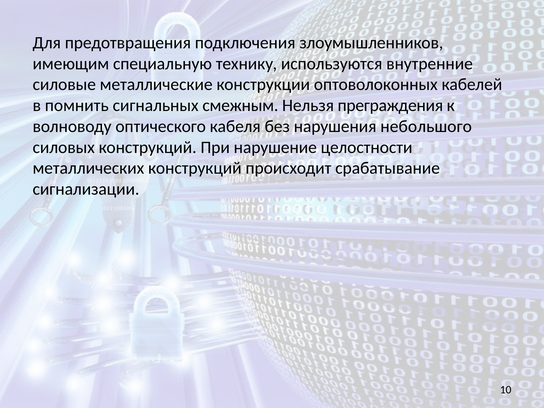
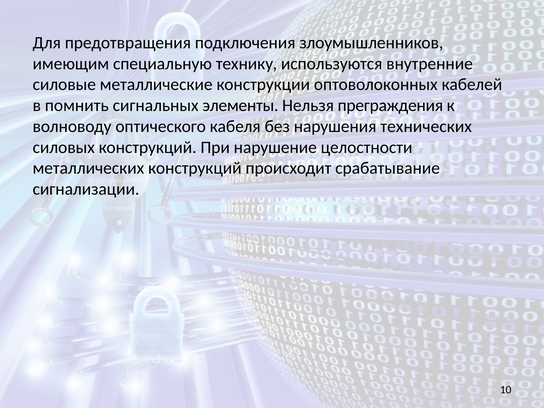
смежным: смежным -> элементы (240, 105)
небольшого: небольшого -> технических (426, 126)
